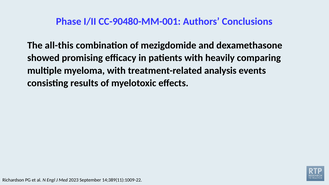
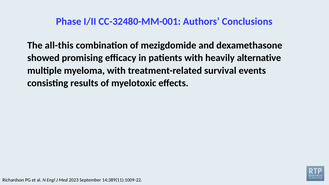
CC-90480-MM-001: CC-90480-MM-001 -> CC-32480-MM-001 (140, 21)
comparing: comparing -> alternative (259, 58)
analysis: analysis -> survival (220, 71)
